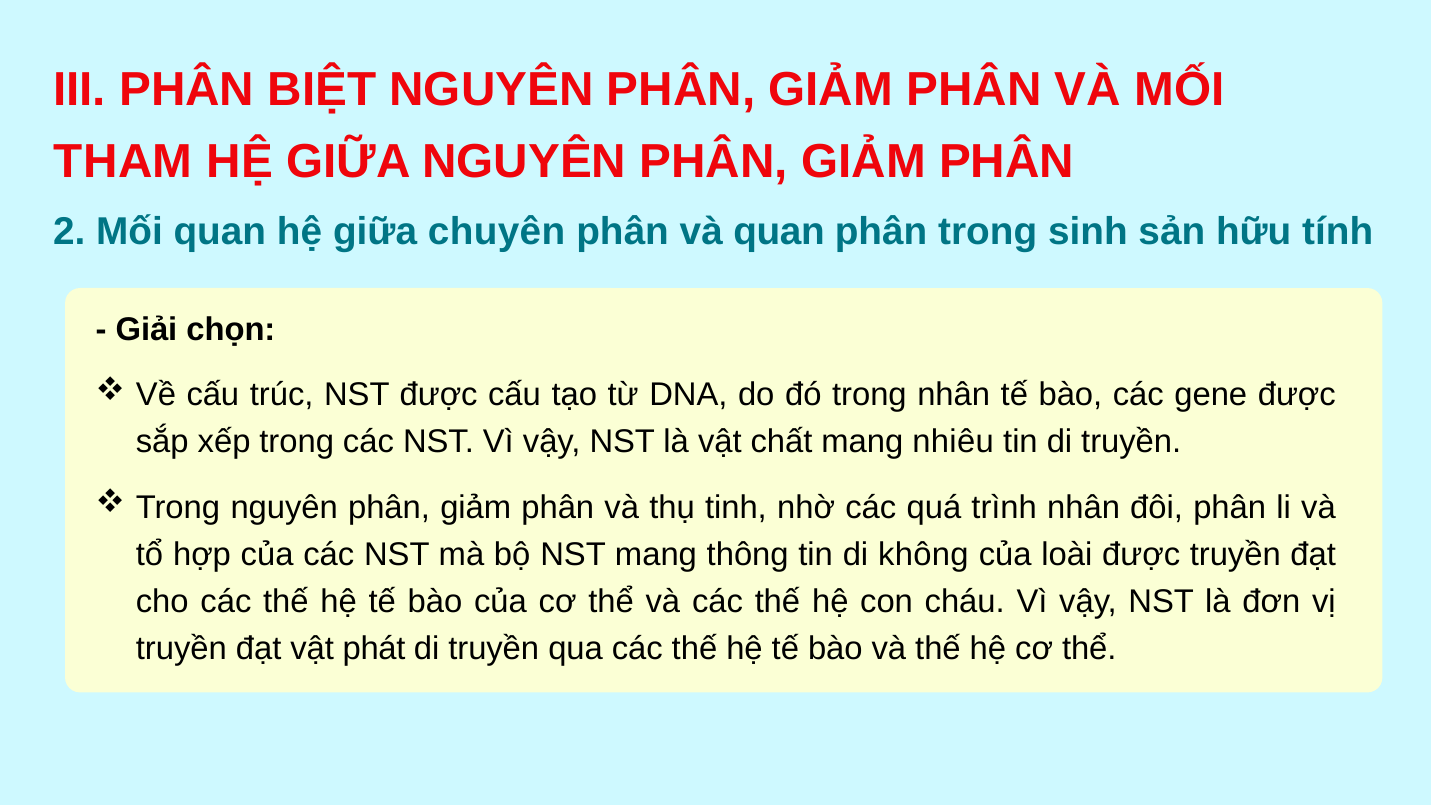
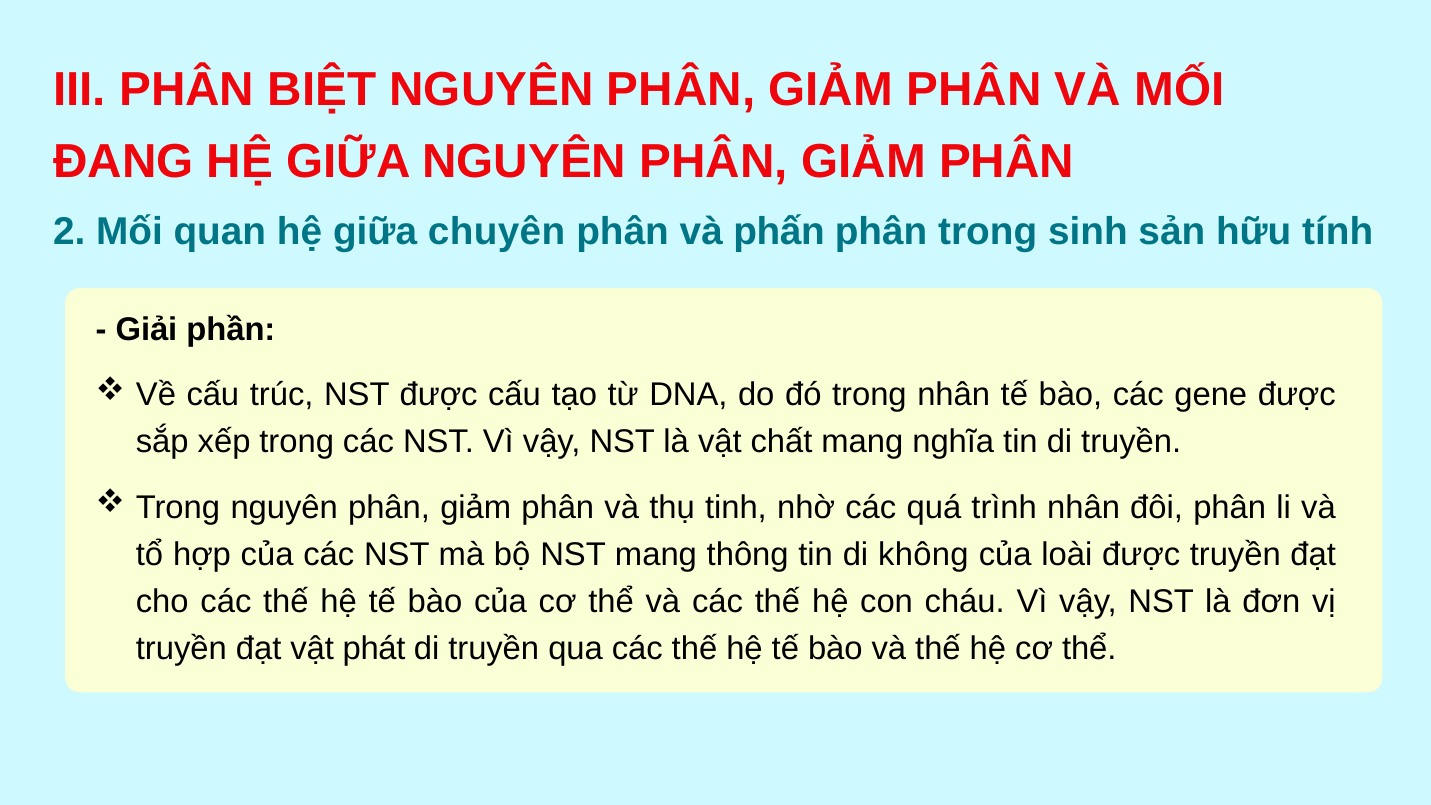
THAM: THAM -> ĐANG (123, 161)
và quan: quan -> phấn (779, 232)
chọn: chọn -> phần (231, 330)
nhiêu: nhiêu -> nghĩa (953, 442)
